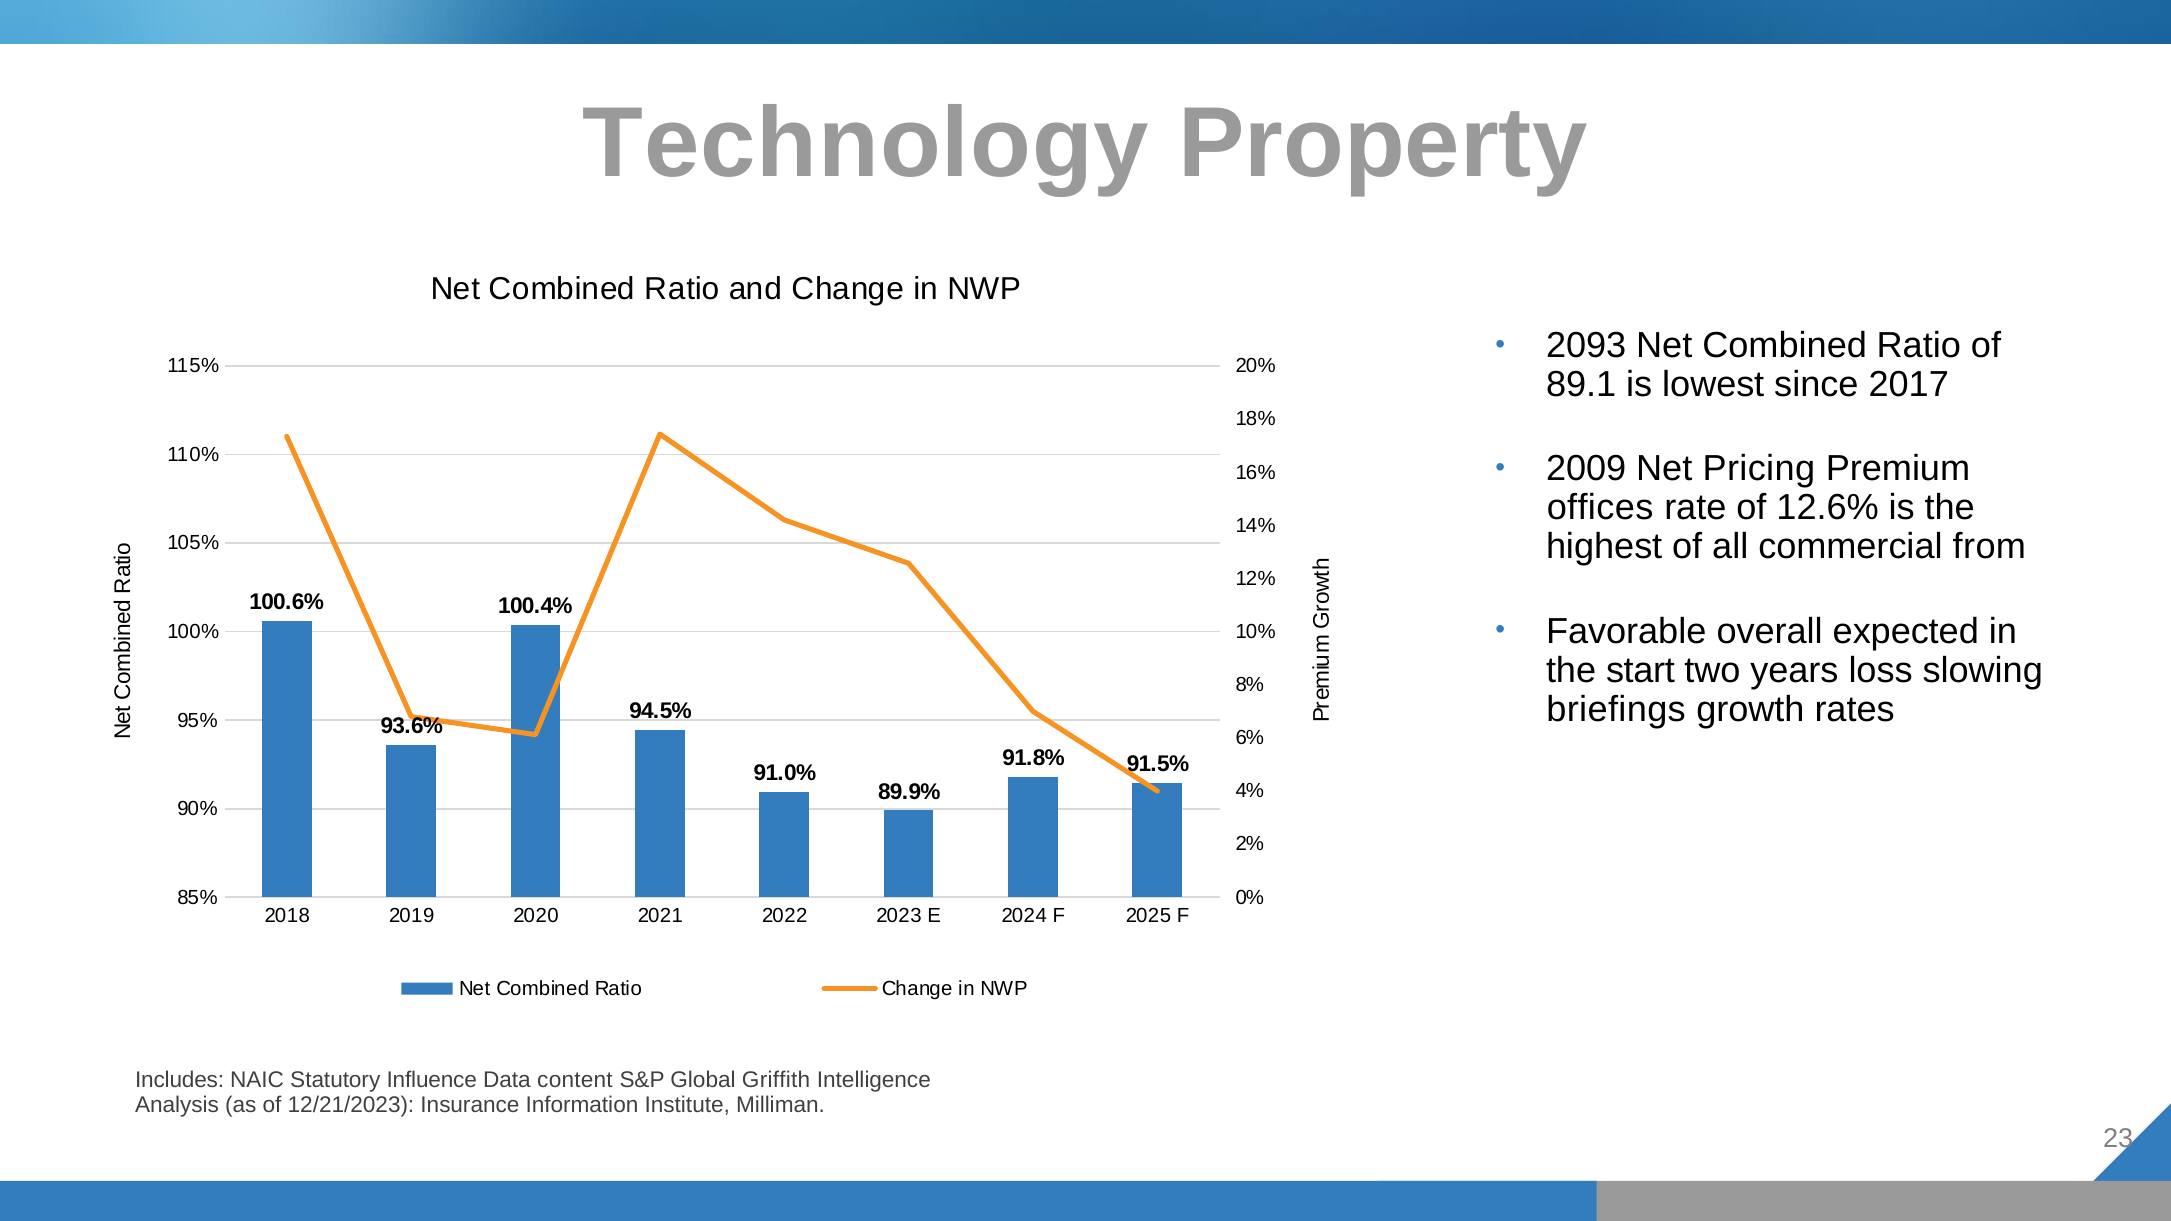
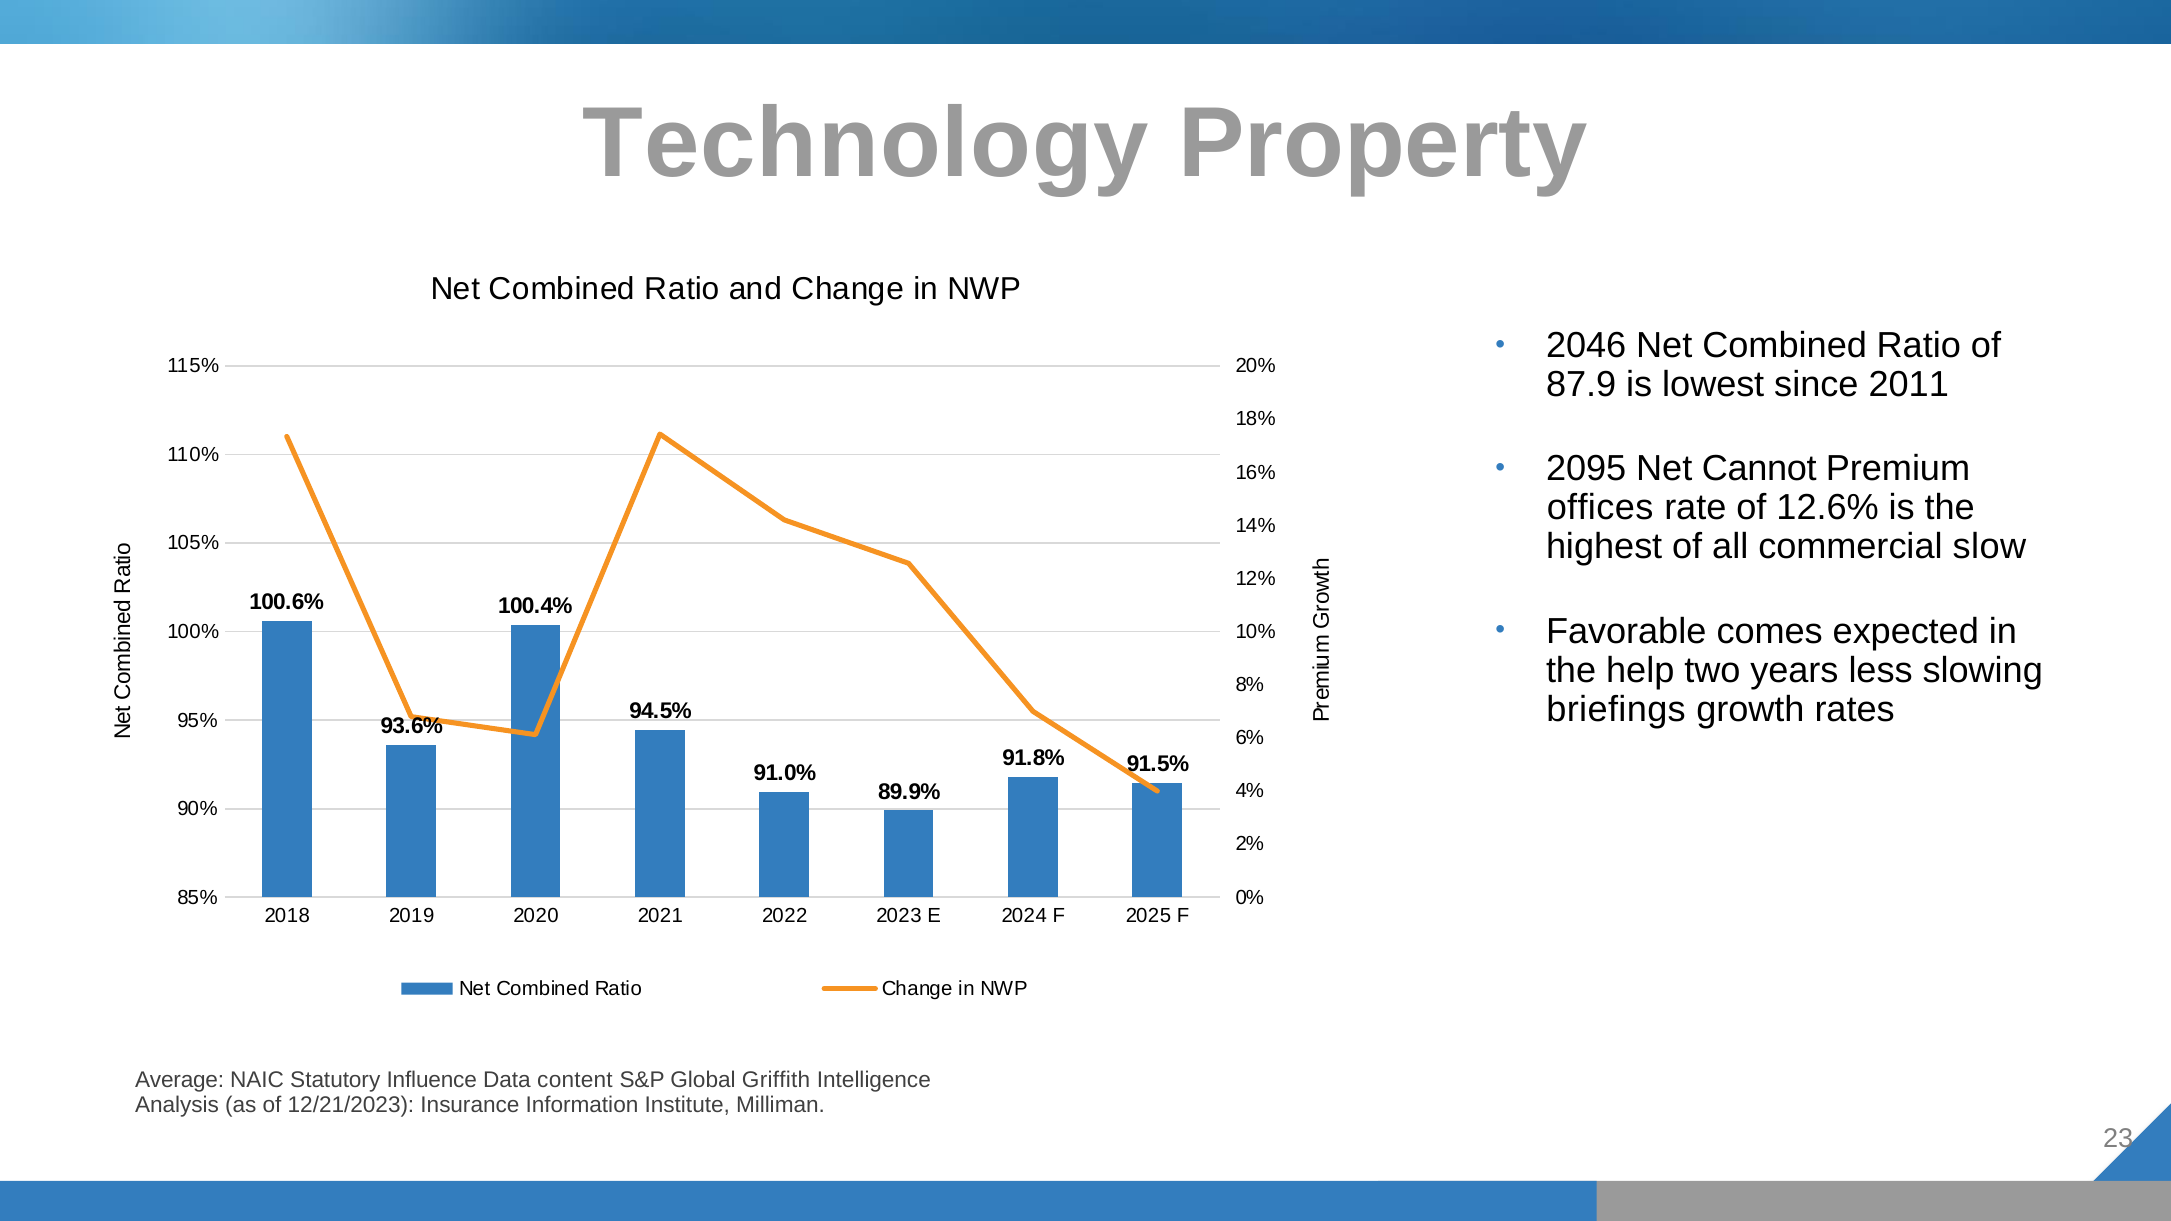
2093: 2093 -> 2046 (1586, 346)
89.1: 89.1 -> 87.9 (1581, 385)
2017: 2017 -> 2011 (1909, 385)
2009: 2009 -> 2095 (1586, 469)
Pricing: Pricing -> Cannot (1759, 469)
from: from -> slow (1989, 547)
overall: overall -> comes (1770, 631)
start: start -> help (1640, 670)
loss: loss -> less (1881, 670)
Includes: Includes -> Average (180, 1081)
